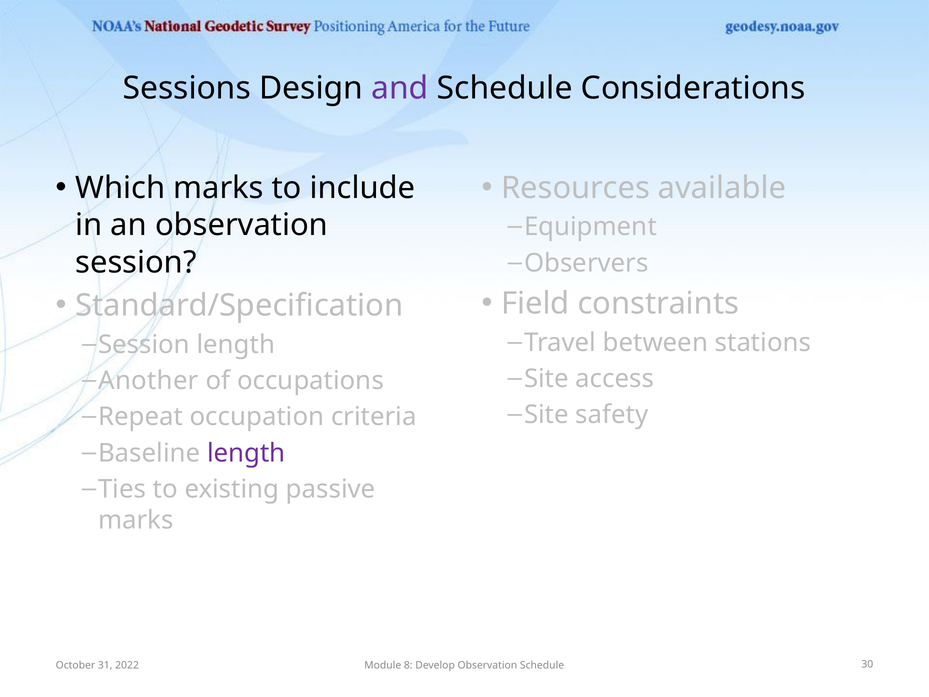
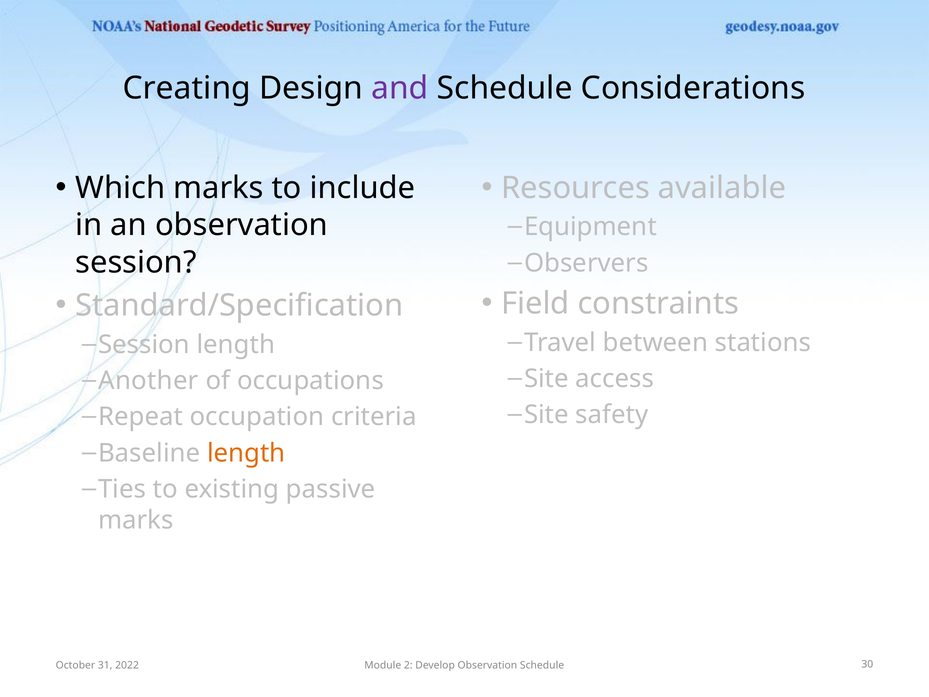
Sessions: Sessions -> Creating (187, 88)
length colour: purple -> orange (246, 453)
8: 8 -> 2 (408, 665)
